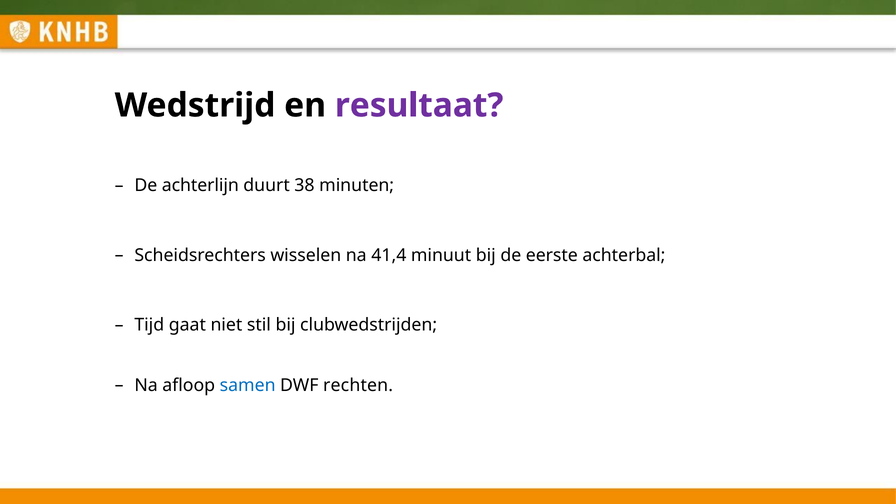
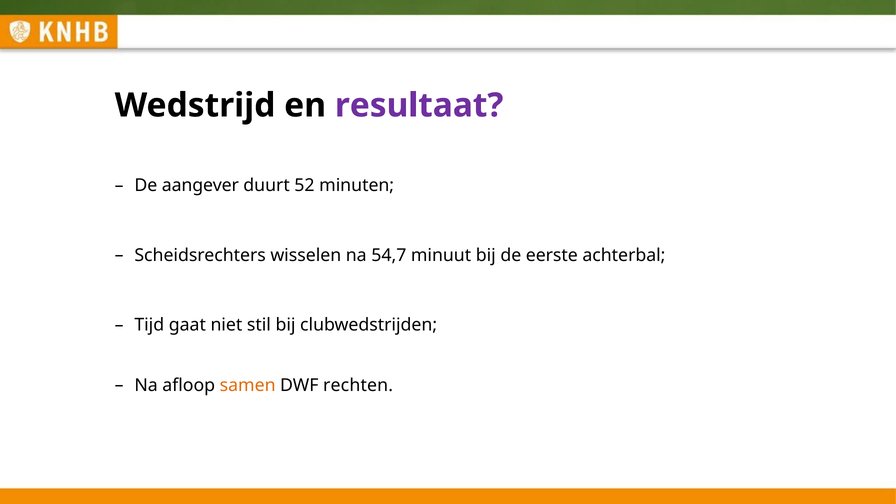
achterlijn: achterlijn -> aangever (200, 186)
38: 38 -> 52 (304, 186)
41,4: 41,4 -> 54,7 (389, 255)
samen colour: blue -> orange (248, 385)
